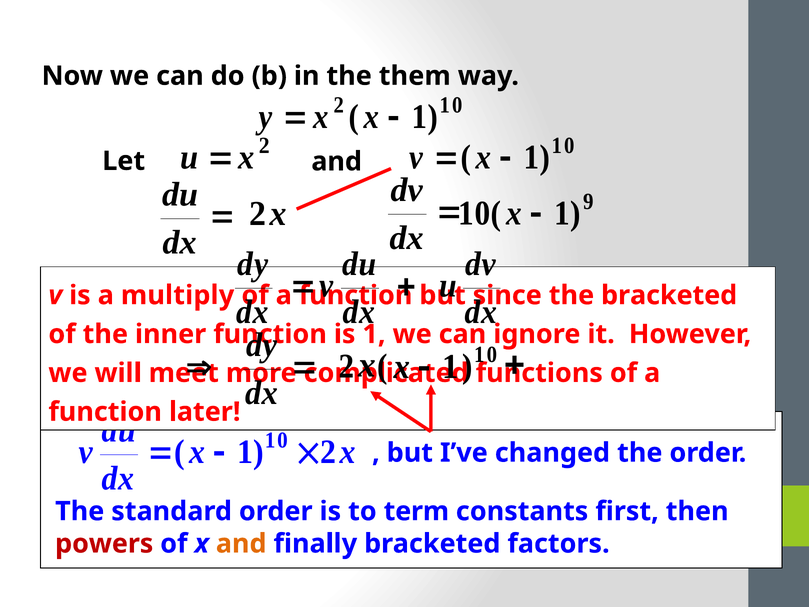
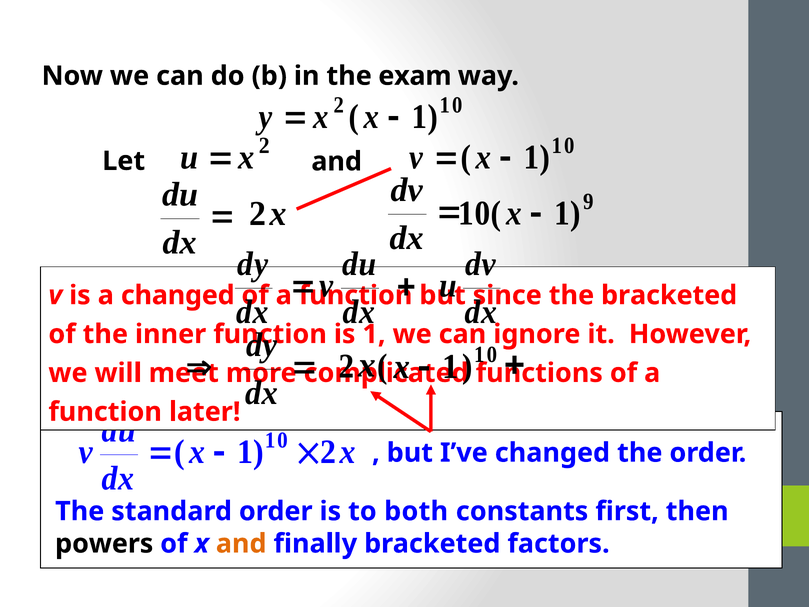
them: them -> exam (415, 76)
a multiply: multiply -> changed (178, 295)
term: term -> both (416, 511)
powers colour: red -> black (104, 543)
